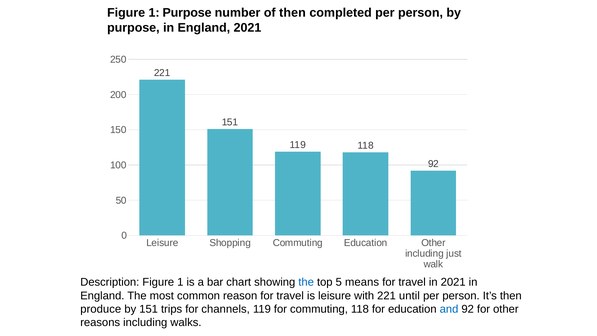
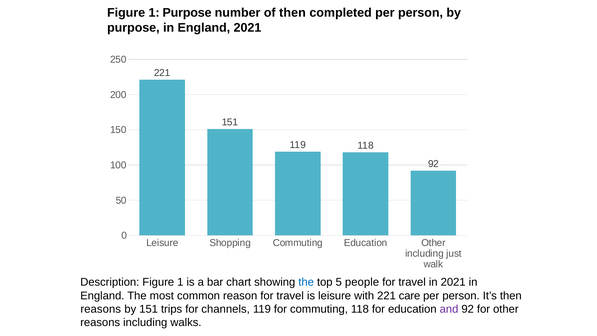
means: means -> people (362, 282)
until: until -> care (410, 296)
produce: produce -> reasons (101, 309)
and colour: blue -> purple (449, 309)
